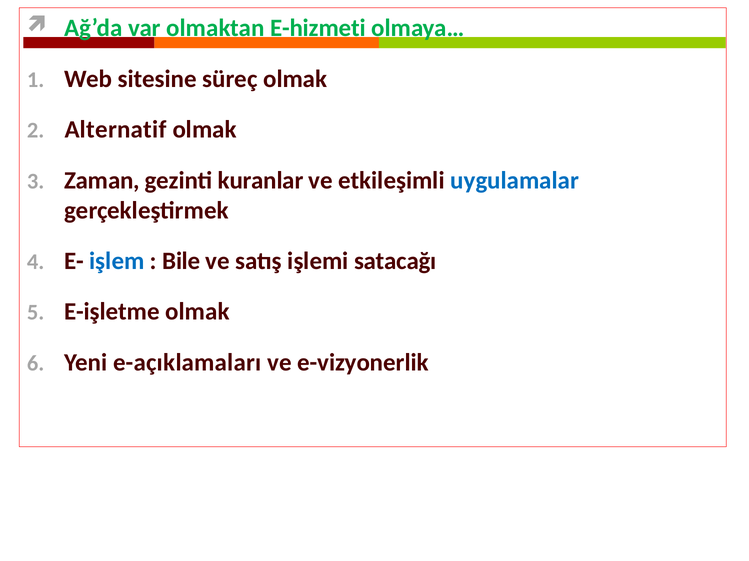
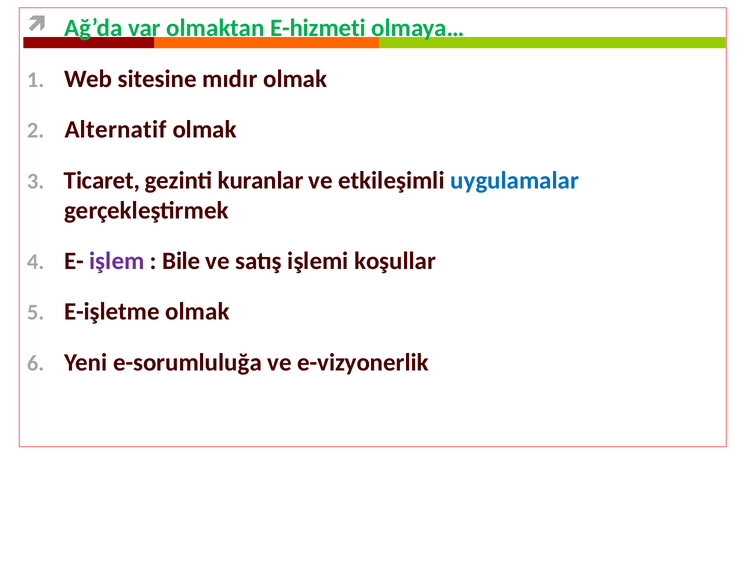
süreç: süreç -> mıdır (230, 79)
Zaman: Zaman -> Ticaret (102, 181)
işlem colour: blue -> purple (117, 261)
satacağı: satacağı -> koşullar (395, 261)
e-açıklamaları: e-açıklamaları -> e-sorumluluğa (187, 363)
